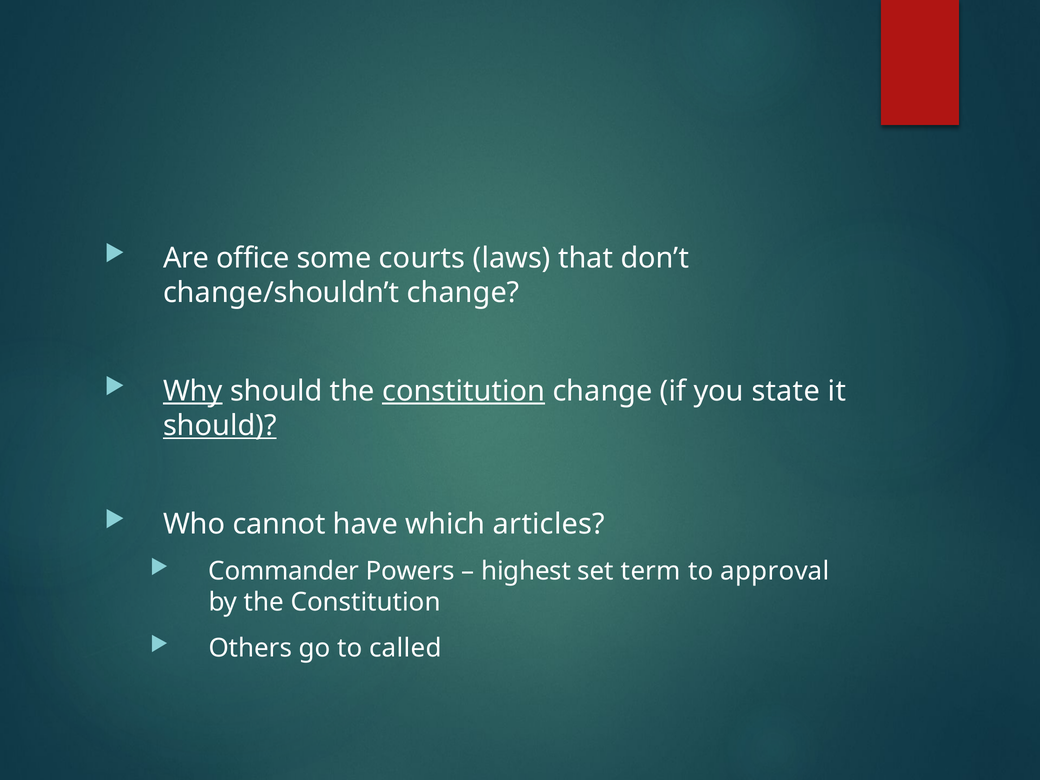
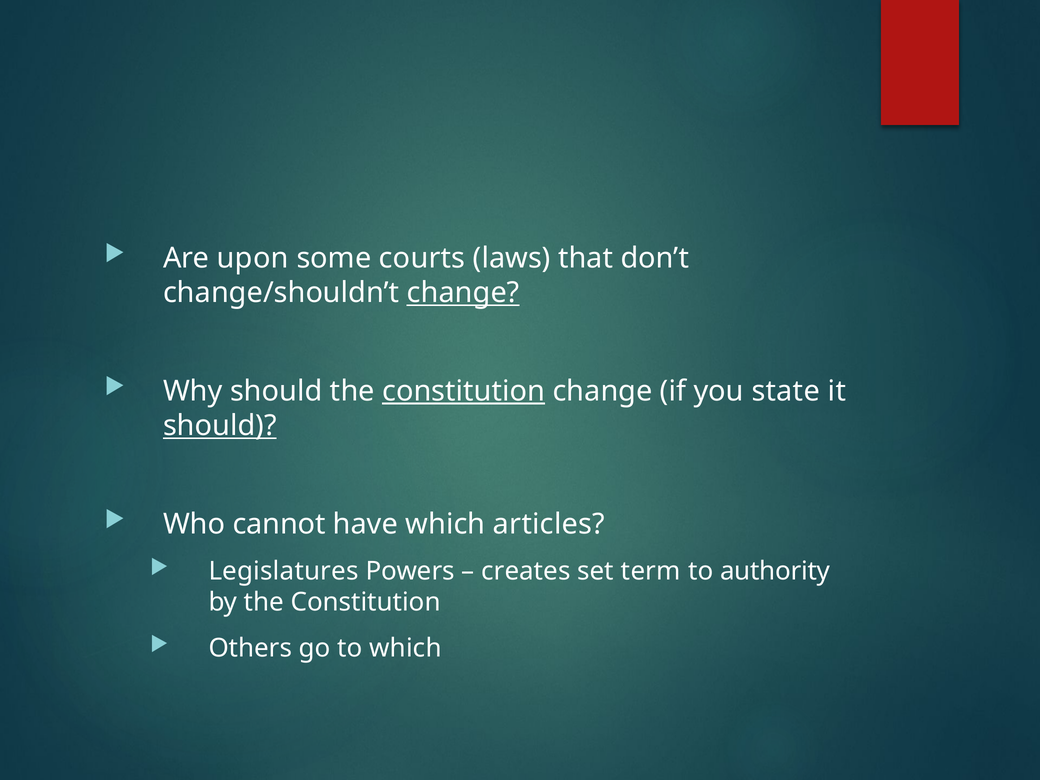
office: office -> upon (253, 258)
change underline: none -> present (463, 293)
Why underline: present -> none (193, 391)
Commander: Commander -> Legislatures (284, 571)
highest: highest -> creates (526, 571)
approval: approval -> authority (775, 571)
to called: called -> which (405, 648)
